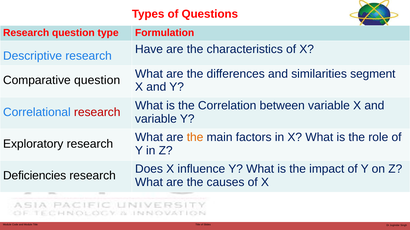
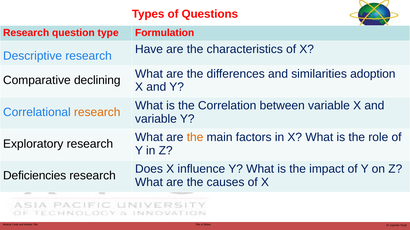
segment: segment -> adoption (373, 74)
Comparative question: question -> declining (97, 81)
research colour: red -> orange (97, 112)
